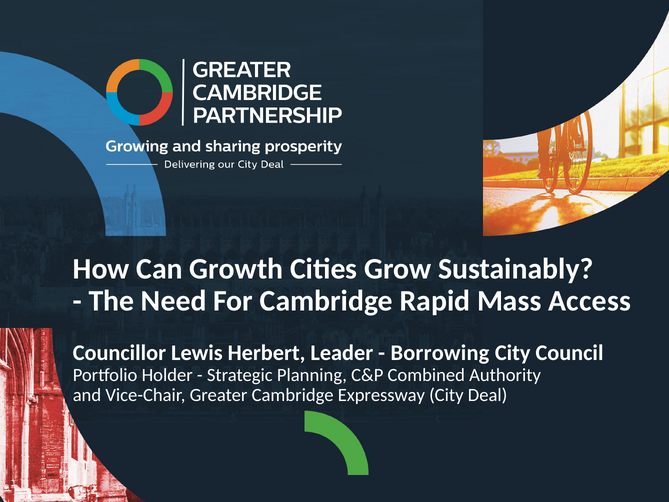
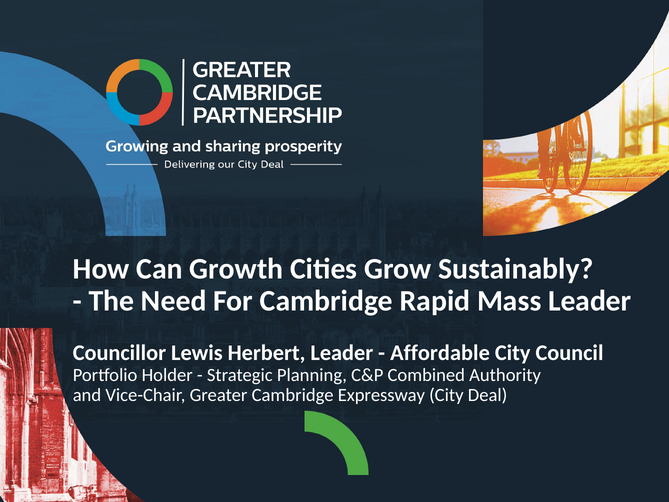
Mass Access: Access -> Leader (590, 301)
Borrowing: Borrowing -> Affordable (440, 353)
